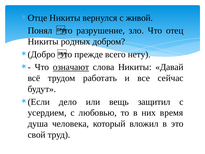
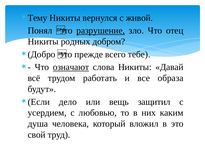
Отце: Отце -> Тему (38, 18)
разрушение underline: none -> present (101, 31)
нету: нету -> тебе (139, 54)
сейчас: сейчас -> образа (171, 78)
время: время -> каким (172, 113)
